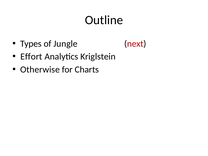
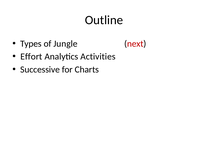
Kriglstein: Kriglstein -> Activities (98, 57)
Otherwise: Otherwise -> Successive (40, 70)
